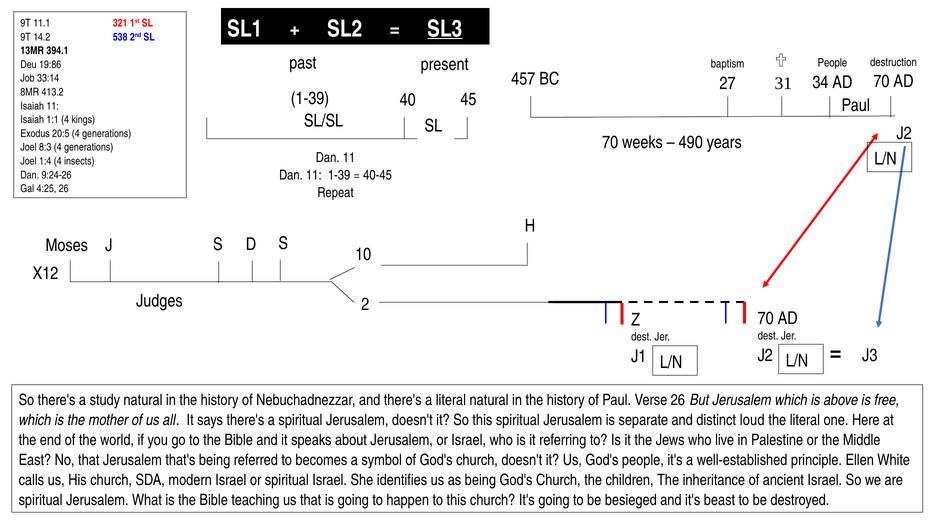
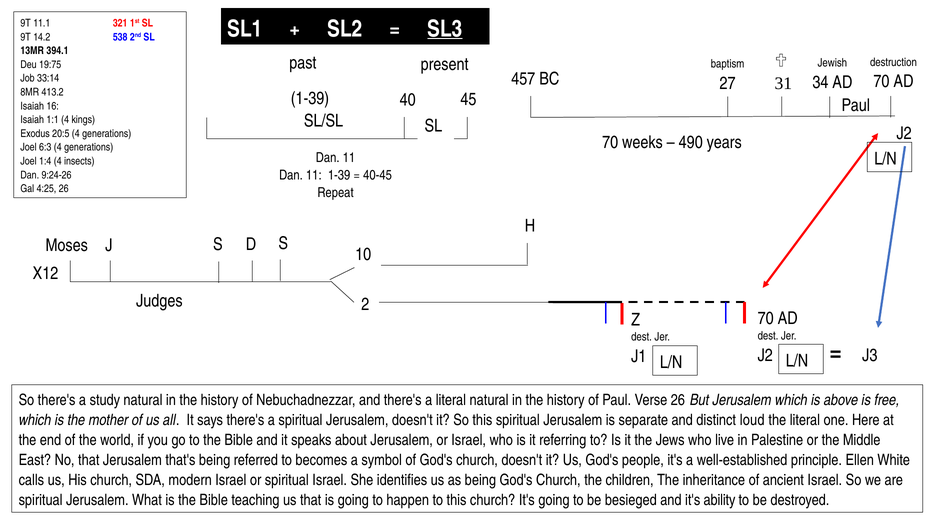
People: People -> Jewish (832, 63)
19:86: 19:86 -> 19:75 (50, 65)
Isaiah 11: 11 -> 16 (53, 106)
8:3: 8:3 -> 6:3 (45, 147)
beast: beast -> ability (720, 500)
